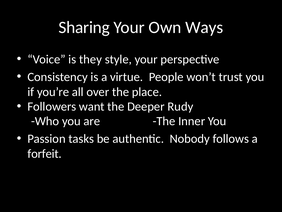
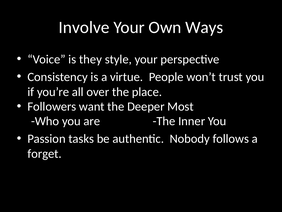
Sharing: Sharing -> Involve (84, 27)
Rudy: Rudy -> Most (180, 106)
forfeit: forfeit -> forget (45, 153)
